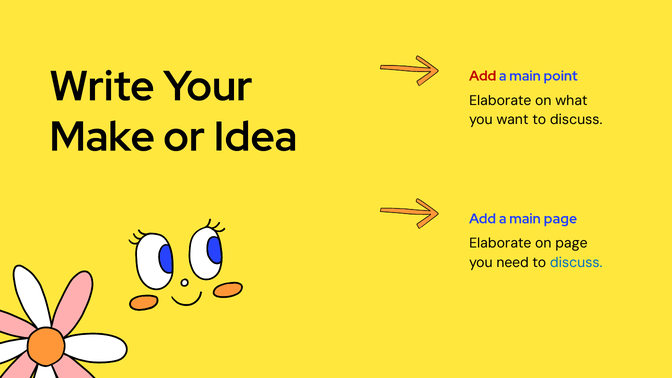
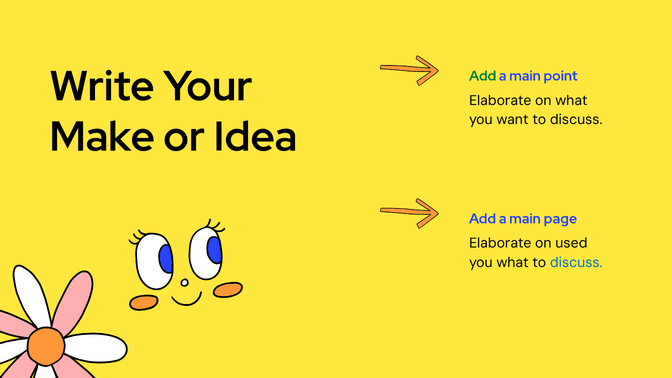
Add colour: red -> green (483, 76)
on page: page -> used (571, 243)
you need: need -> what (513, 263)
